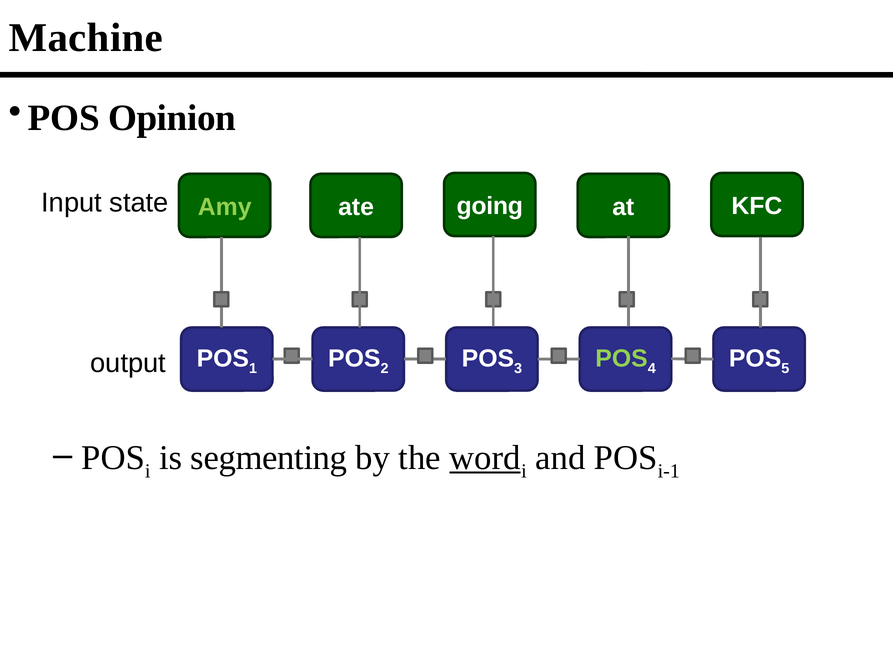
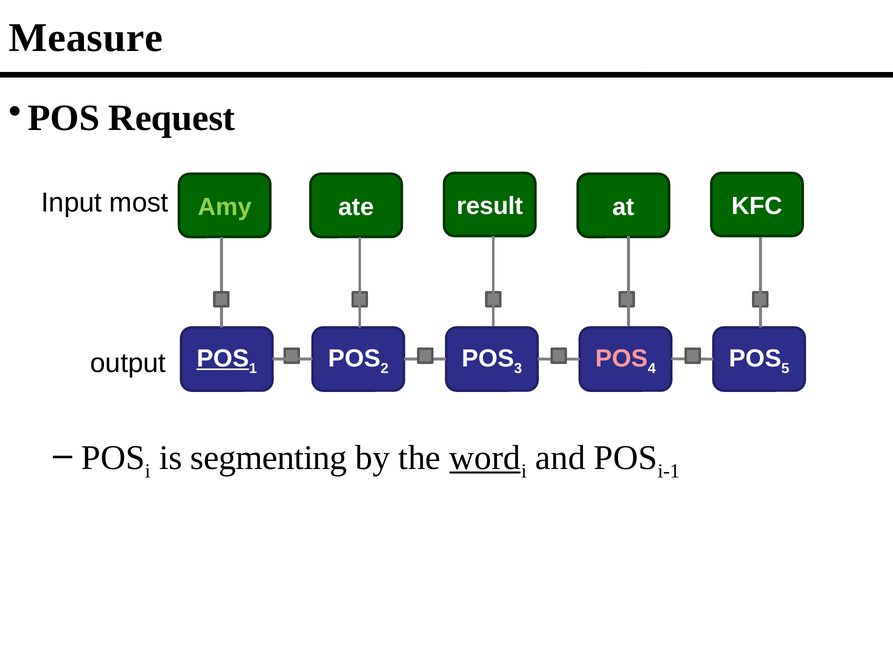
Machine: Machine -> Measure (86, 38)
Opinion: Opinion -> Request (172, 118)
state: state -> most (139, 203)
going: going -> result (490, 206)
POS underline: none -> present (223, 359)
POS colour: light green -> pink (622, 359)
